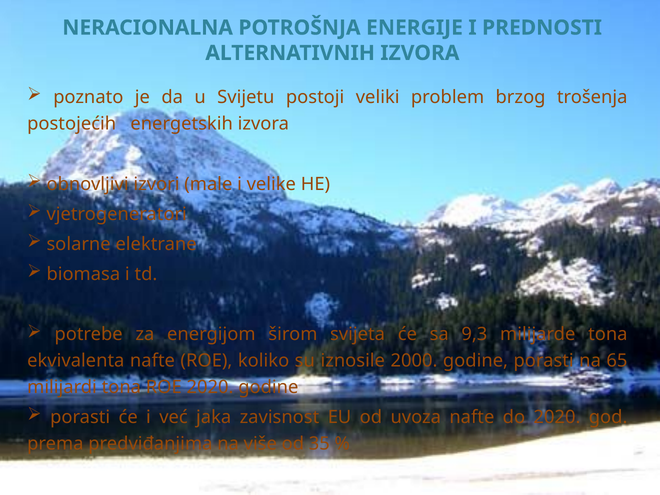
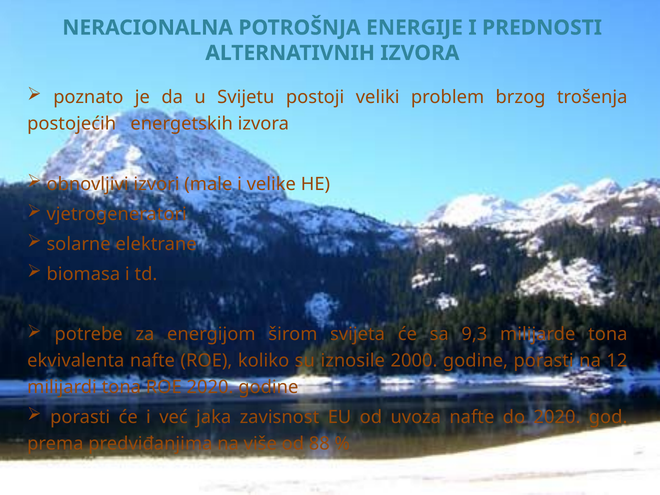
65: 65 -> 12 (617, 361)
35: 35 -> 88 (319, 444)
